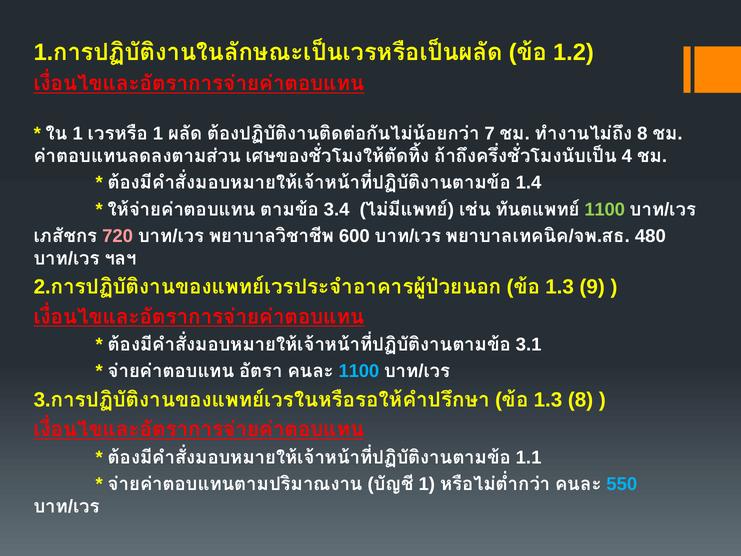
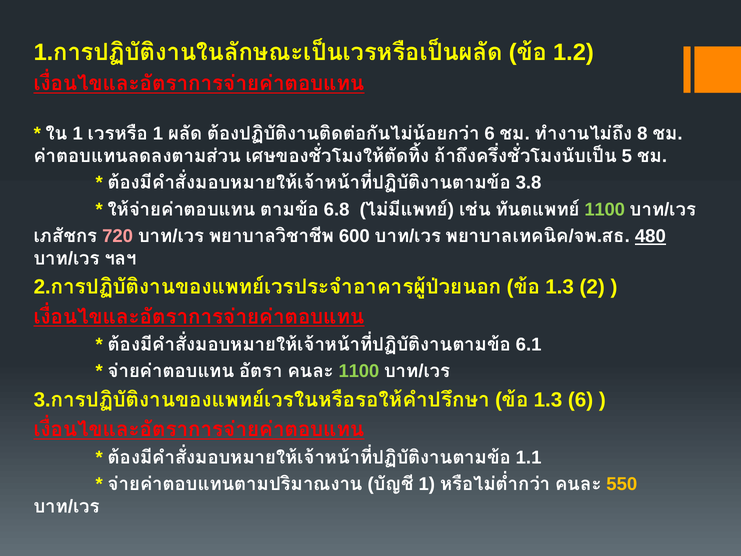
7: 7 -> 6 (490, 134)
4: 4 -> 5 (627, 156)
1.4: 1.4 -> 3.8 (528, 183)
3.4: 3.4 -> 6.8 (337, 209)
480 underline: none -> present (650, 236)
1.3 9: 9 -> 2 (592, 287)
3.1: 3.1 -> 6.1 (529, 344)
1100 colour: light blue -> light green (359, 371)
1.3 8: 8 -> 6 (581, 400)
550 colour: light blue -> yellow (622, 484)
